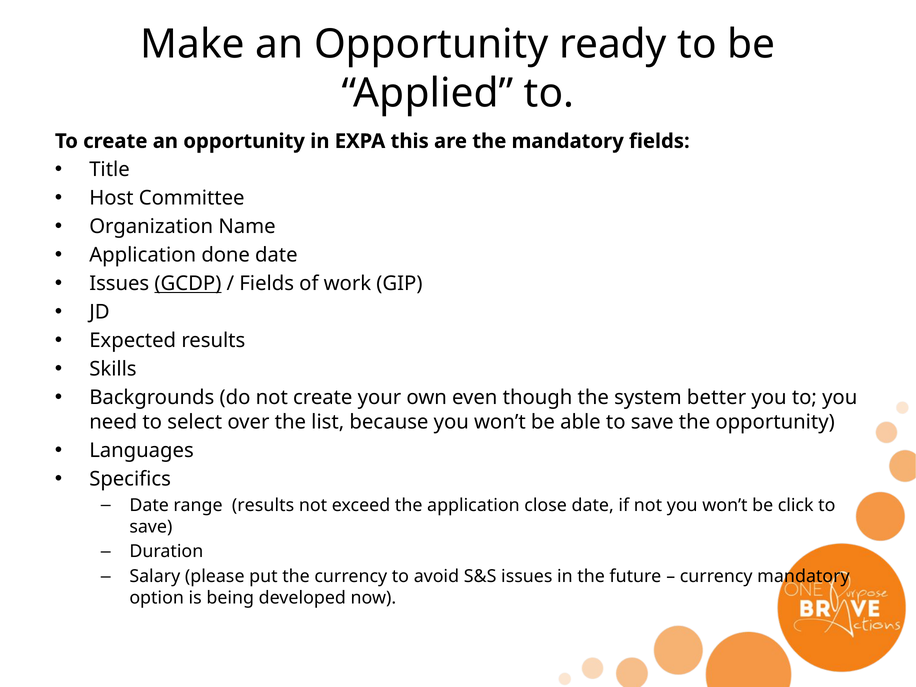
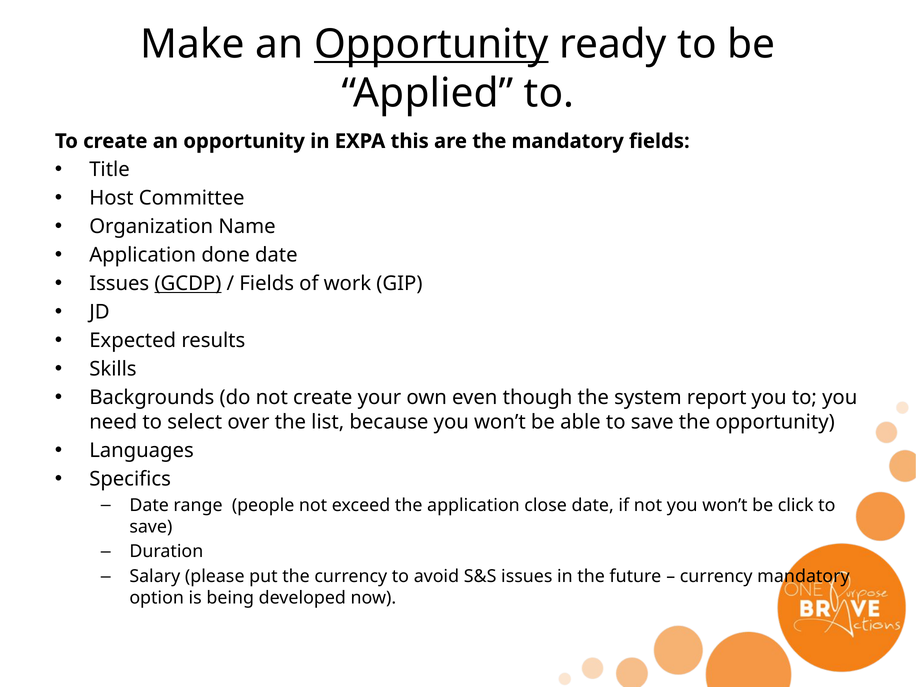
Opportunity underline: none -> present (431, 44)
better: better -> report (717, 398)
range results: results -> people (263, 505)
